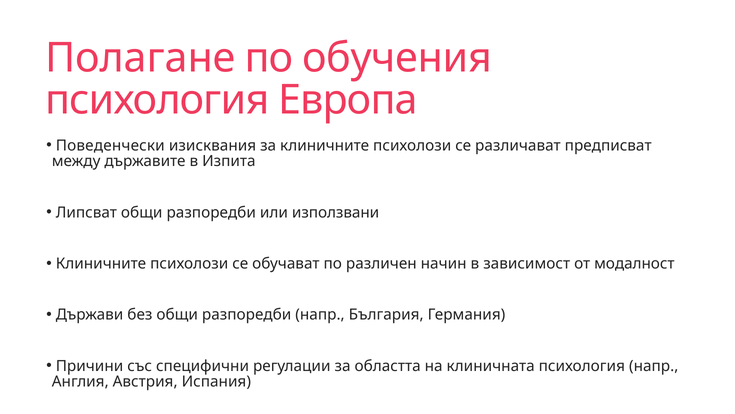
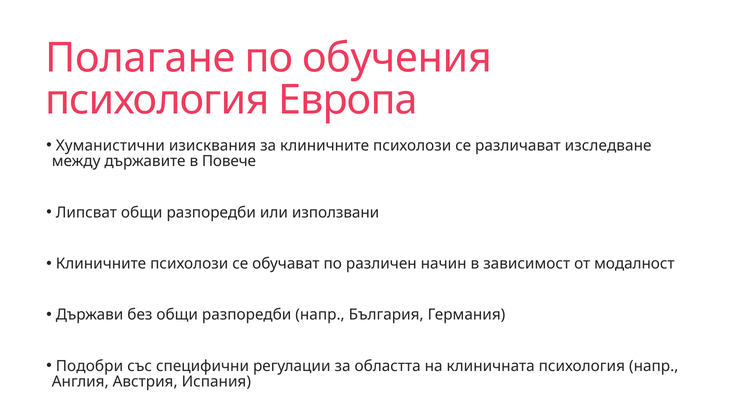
Поведенчески: Поведенчески -> Хуманистични (110, 145)
предписват: предписват -> изследване (608, 145)
Изпита: Изпита -> Повече (229, 161)
Причини: Причини -> Подобри (89, 366)
